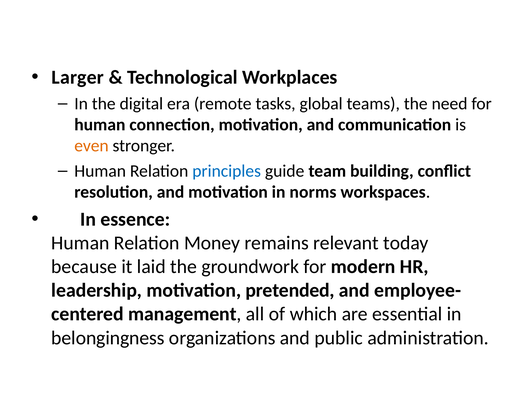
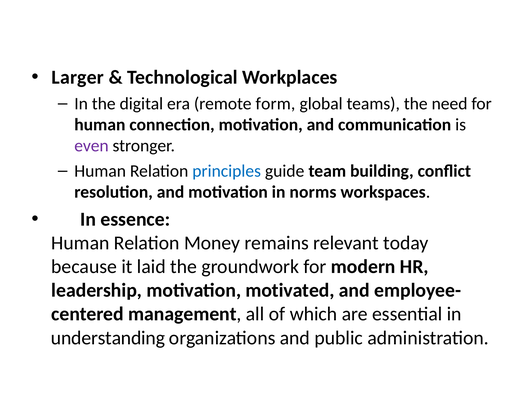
tasks: tasks -> form (275, 104)
even colour: orange -> purple (91, 146)
pretended: pretended -> motivated (290, 290)
belongingness: belongingness -> understanding (108, 337)
